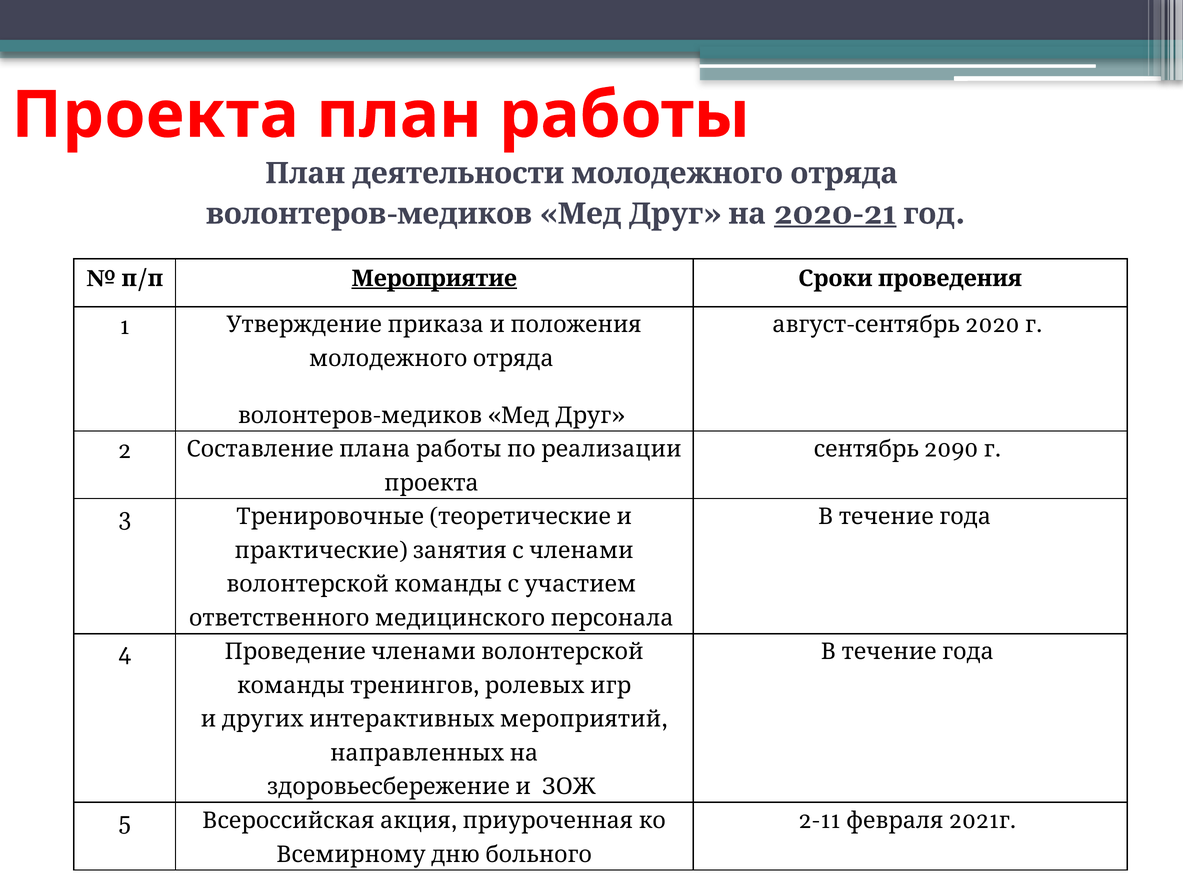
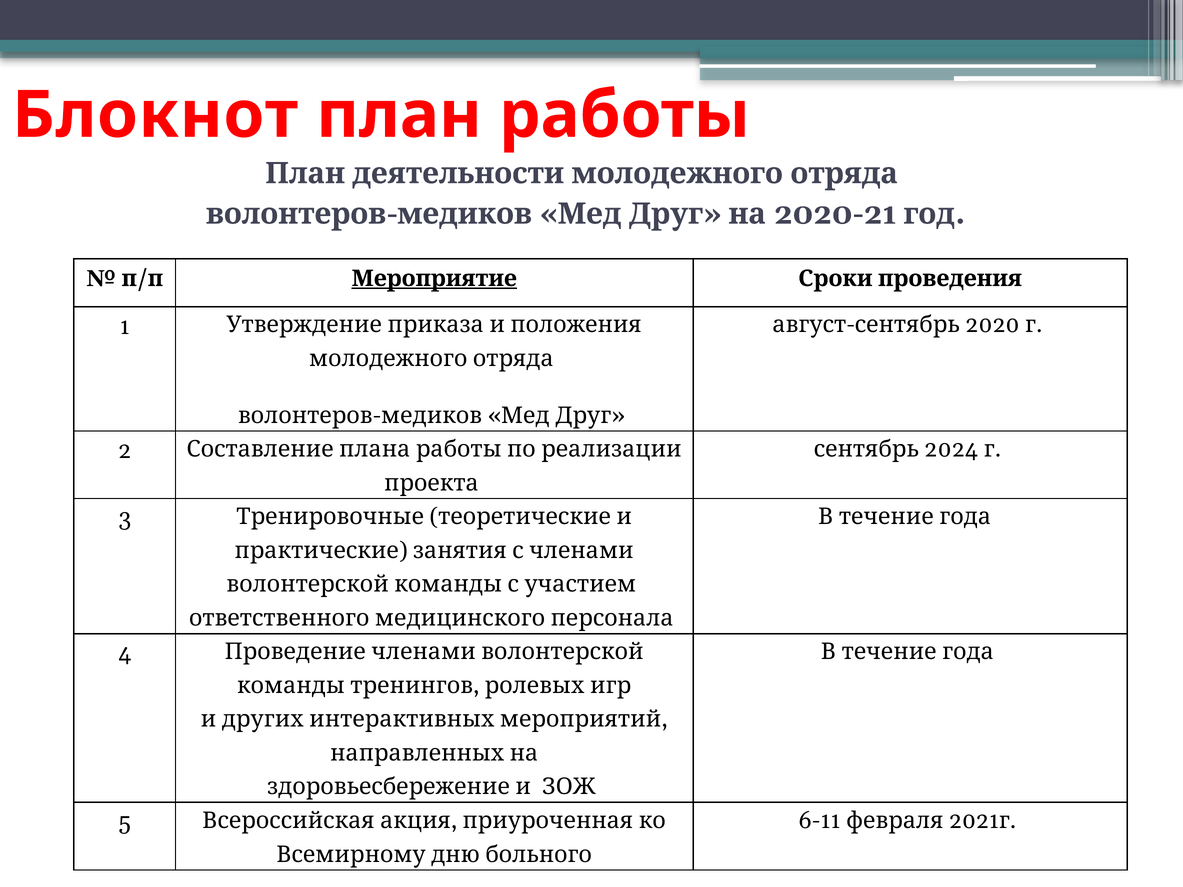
Проекта: Проекта -> Блокнот (155, 115)
2020-21 underline: present -> none (835, 214)
2090: 2090 -> 2024 (951, 449)
2-11: 2-11 -> 6-11 (820, 821)
